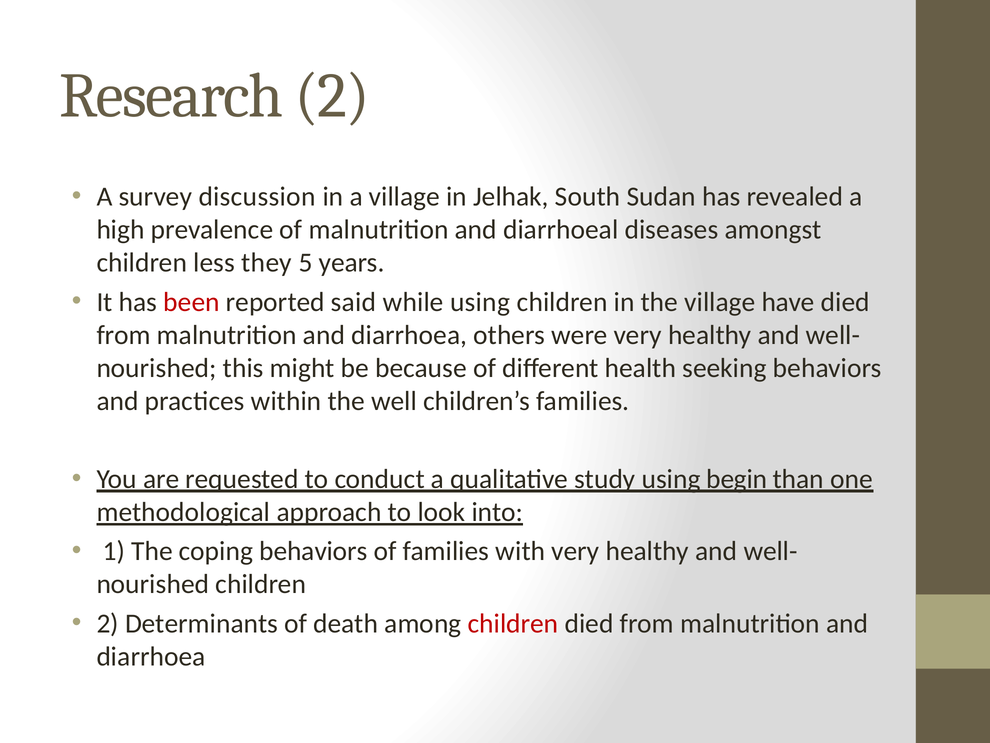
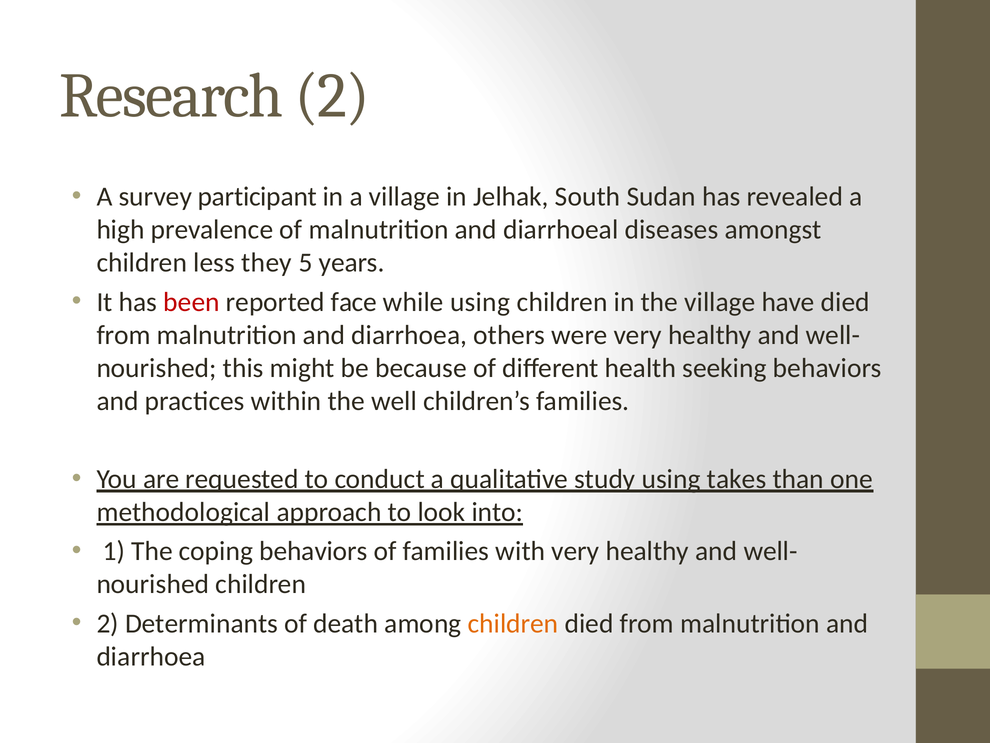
discussion: discussion -> participant (257, 197)
said: said -> face (354, 302)
begin: begin -> takes (737, 479)
children colour: red -> orange (513, 623)
